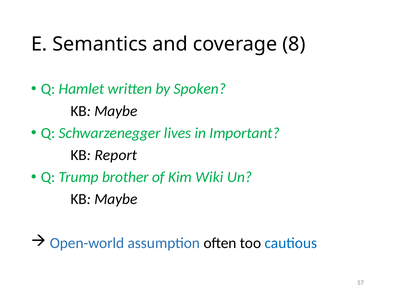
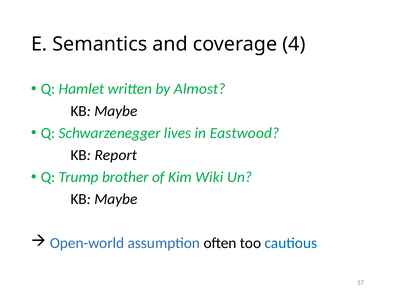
8: 8 -> 4 (294, 44)
Spoken: Spoken -> Almost (200, 89)
Important: Important -> Eastwood (244, 133)
